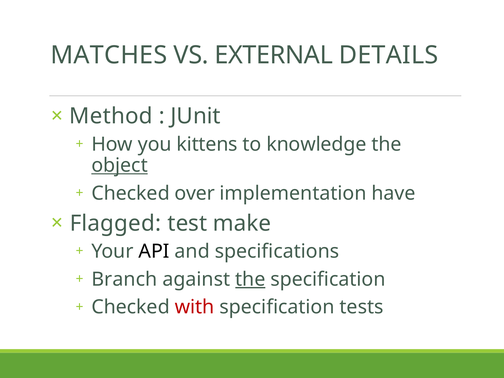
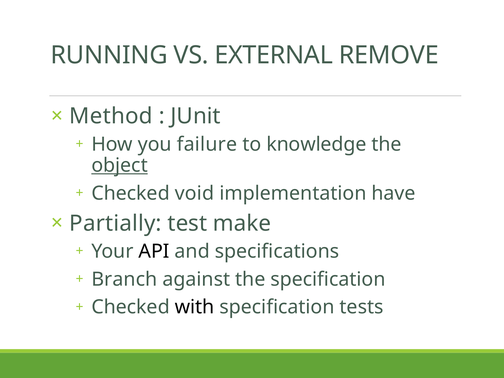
MATCHES: MATCHES -> RUNNING (109, 55)
DETAILS: DETAILS -> REMOVE (389, 55)
kittens: kittens -> failure (207, 144)
over: over -> void (195, 193)
Flagged: Flagged -> Partially (115, 223)
the underline: present -> none (250, 279)
with colour: red -> black (195, 307)
